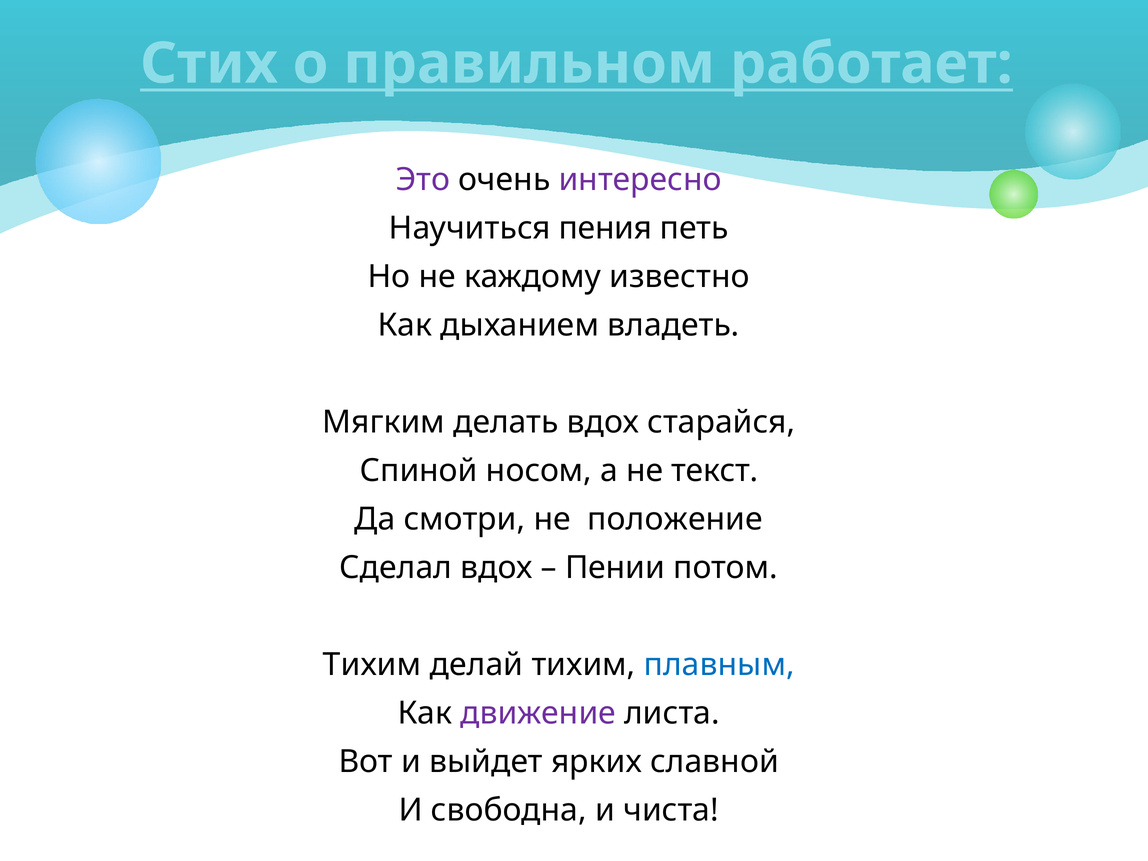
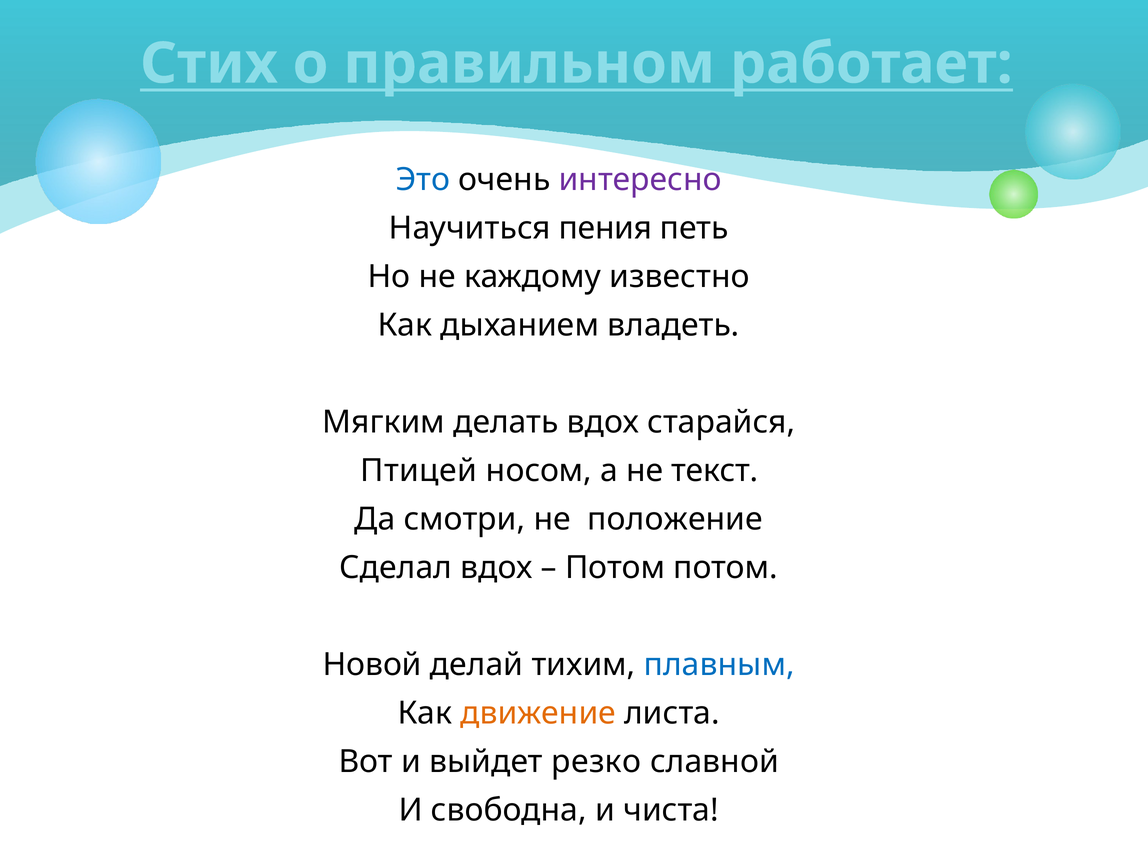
Это colour: purple -> blue (423, 180)
Спиной: Спиной -> Птицей (419, 471)
Пении: Пении -> Потом (615, 568)
Тихим: Тихим -> Новой (372, 665)
движение colour: purple -> orange (538, 713)
ярких: ярких -> резко (596, 762)
